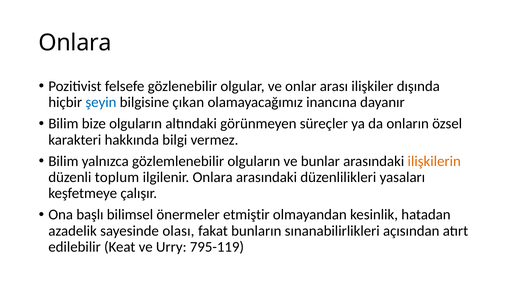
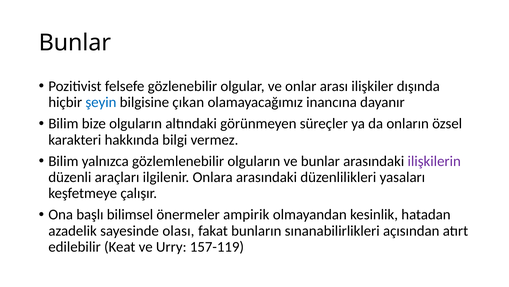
Onlara: Onlara -> Bunlar (75, 43)
ilişkilerin colour: orange -> purple (434, 161)
toplum: toplum -> araçları (117, 177)
etmiştir: etmiştir -> ampirik (246, 214)
795-119: 795-119 -> 157-119 (217, 246)
